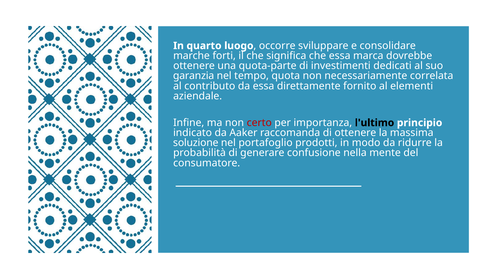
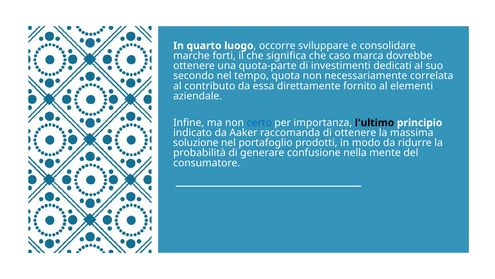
che essa: essa -> caso (340, 56)
garanzia: garanzia -> secondo (194, 76)
certo colour: red -> blue (259, 123)
